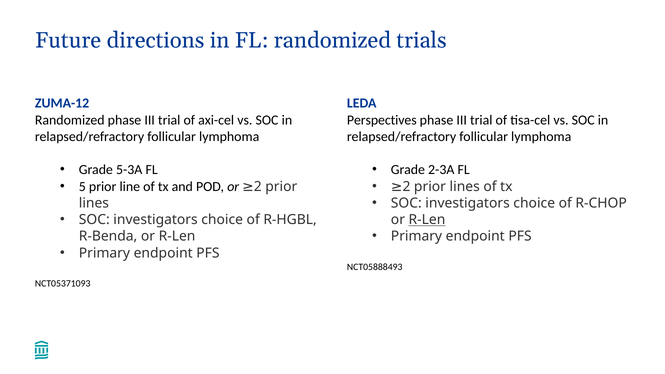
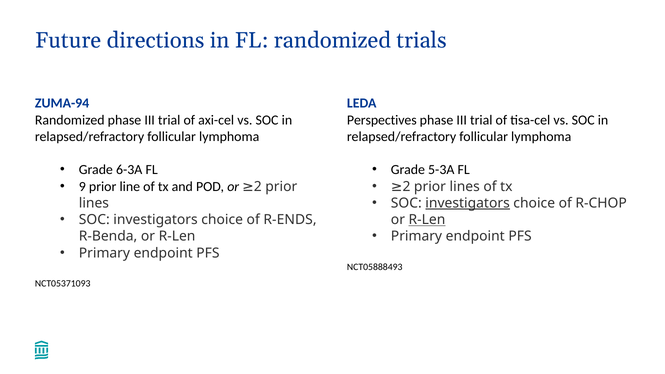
ZUMA-12: ZUMA-12 -> ZUMA-94 (62, 103)
5-3A: 5-3A -> 6-3A (129, 170)
2-3A: 2-3A -> 5-3A (441, 170)
5: 5 -> 9 (82, 187)
investigators underline: none -> present (468, 203)
R-HGBL: R-HGBL -> R-ENDS (290, 220)
